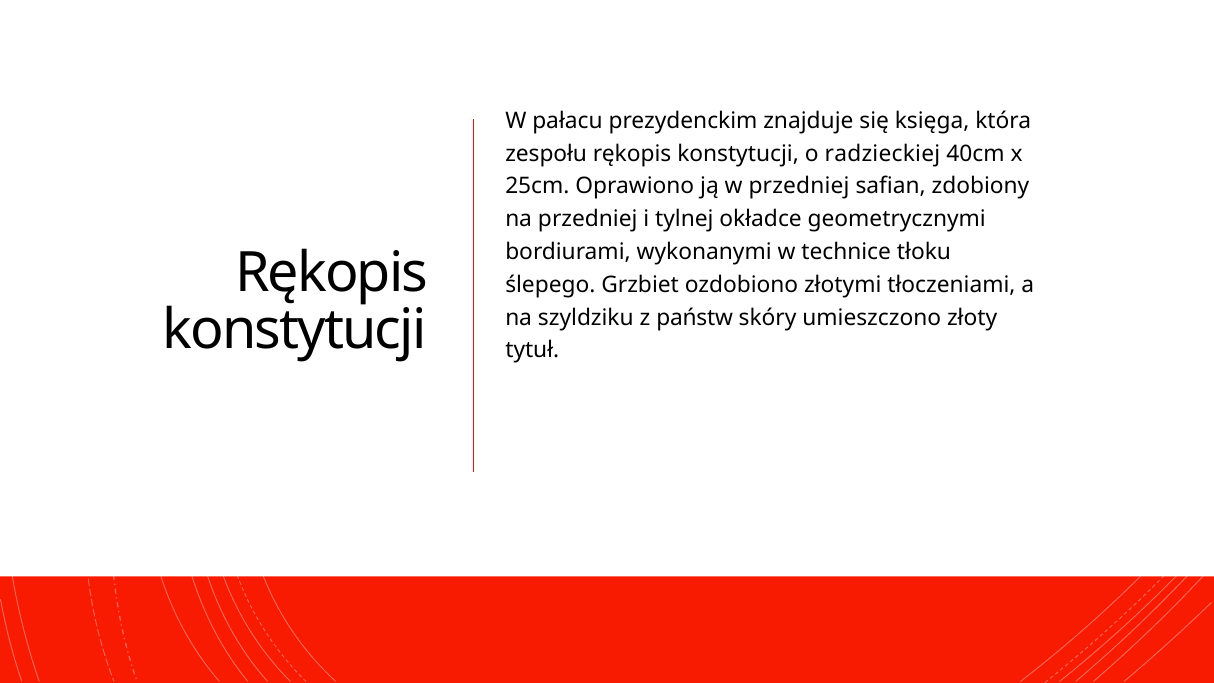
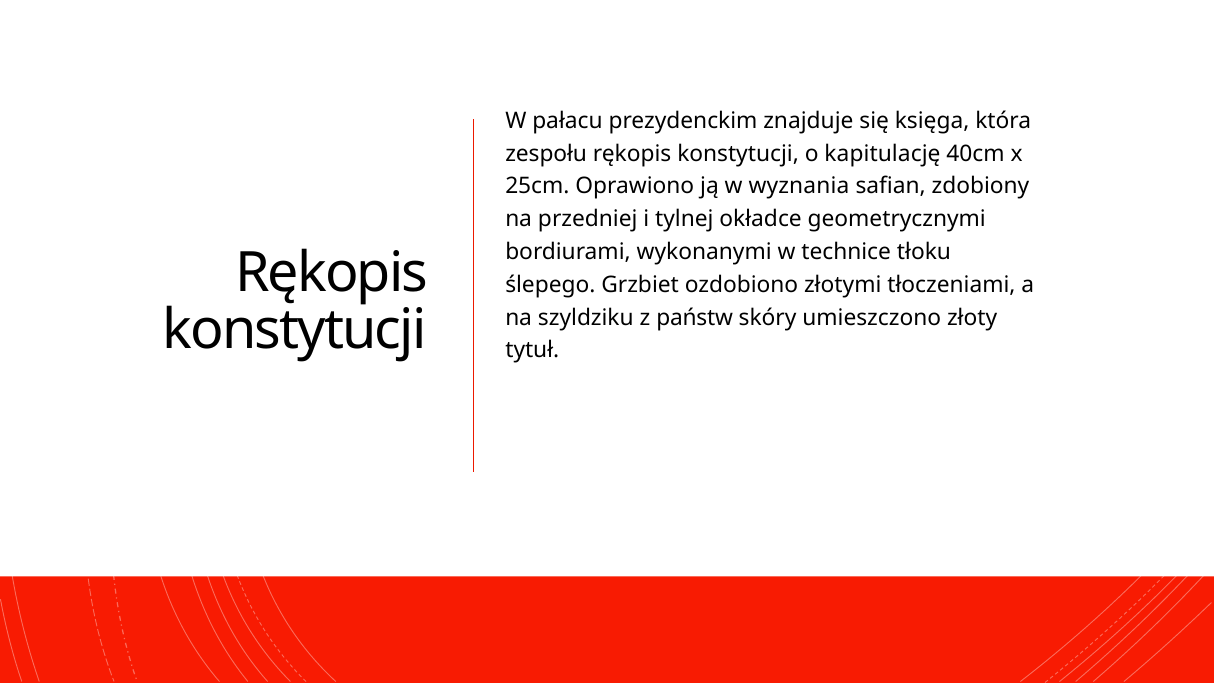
radzieckiej: radzieckiej -> kapitulację (883, 154)
w przedniej: przedniej -> wyznania (799, 186)
